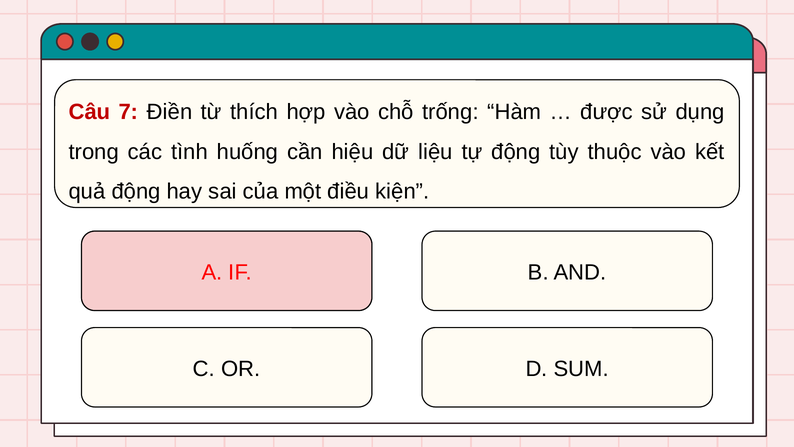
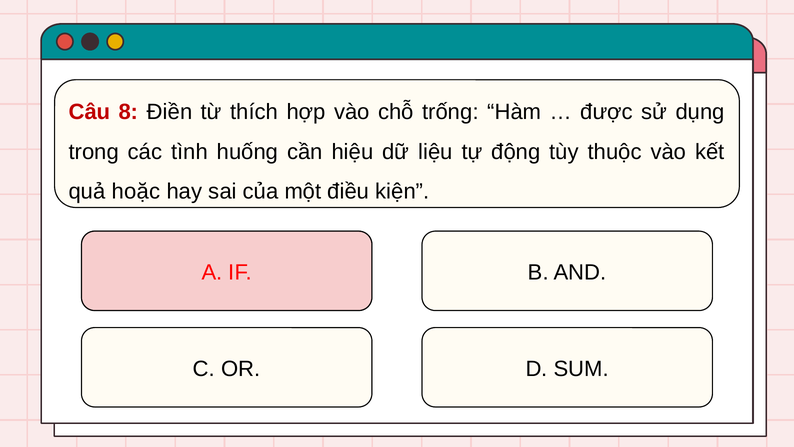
7: 7 -> 8 (129, 112)
quả động: động -> hoặc (136, 191)
